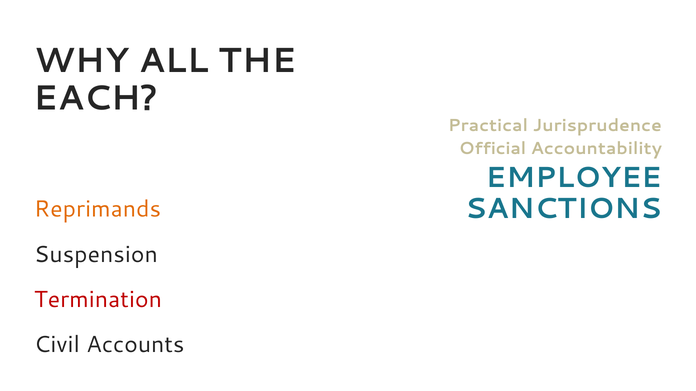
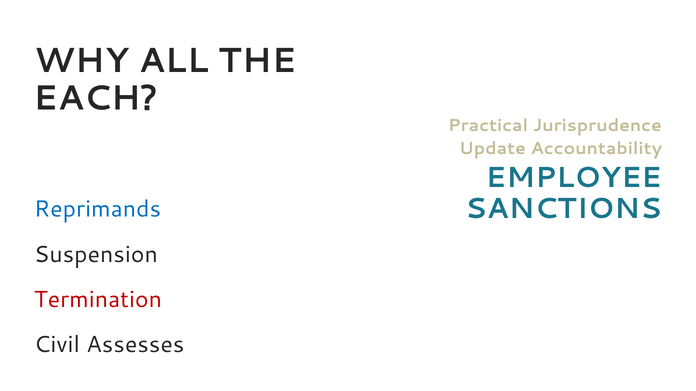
Official: Official -> Update (492, 149)
Reprimands colour: orange -> blue (98, 210)
Accounts: Accounts -> Assesses (135, 345)
